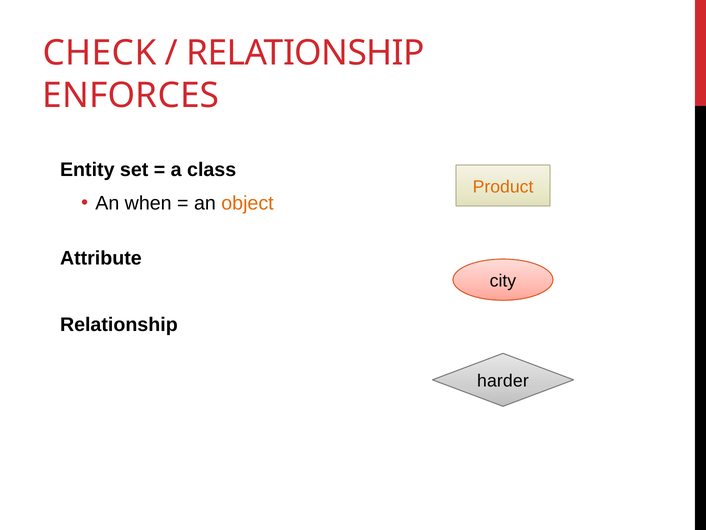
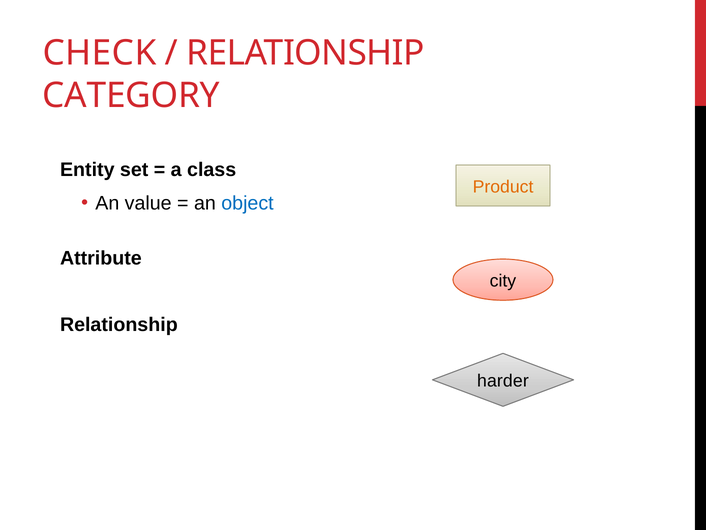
ENFORCES: ENFORCES -> CATEGORY (131, 95)
when: when -> value (148, 203)
object colour: orange -> blue (247, 203)
